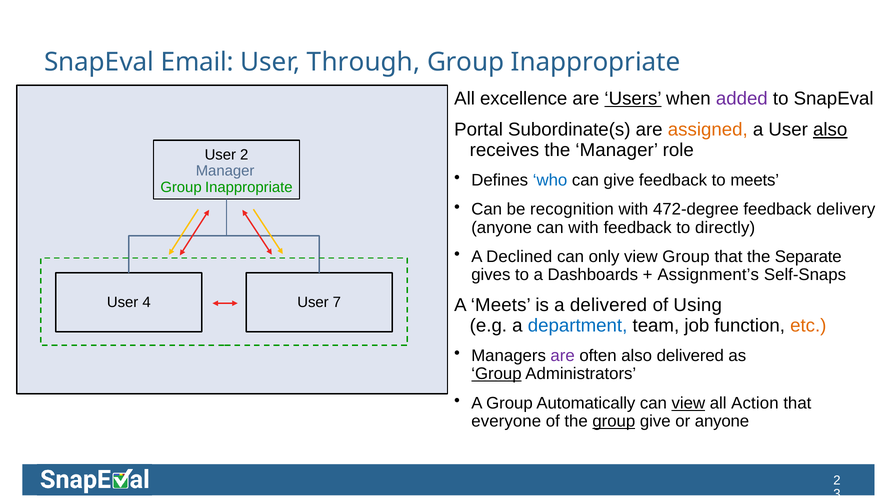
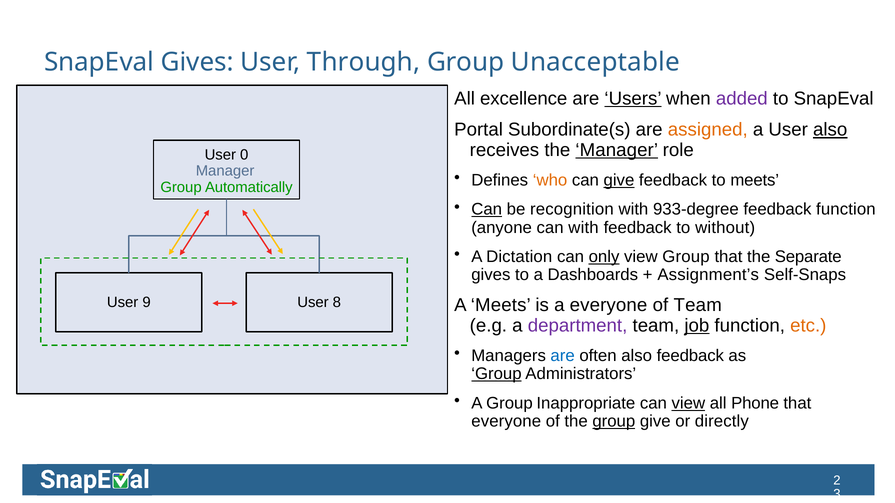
SnapEval Email: Email -> Gives (197, 62)
Inappropriate: Inappropriate -> Unacceptable (595, 62)
Manager underline: none -> present (617, 150)
User 2: 2 -> 0 (244, 155)
who colour: blue -> orange (550, 180)
give underline: none -> present (619, 180)
Inappropriate: Inappropriate -> Automatically (249, 187)
Can underline: none -> present (487, 210)
472-degree: 472-degree -> 933-degree (696, 210)
feedback delivery: delivery -> function (846, 210)
directly: directly -> without (725, 228)
Declined: Declined -> Dictation (519, 257)
only underline: none -> present (604, 257)
4: 4 -> 9 (147, 302)
7: 7 -> 8 (337, 302)
a delivered: delivered -> everyone (609, 306)
of Using: Using -> Team (698, 306)
department colour: blue -> purple (578, 326)
job underline: none -> present (697, 326)
are colour: purple -> blue (563, 356)
also delivered: delivered -> feedback (690, 356)
Automatically: Automatically -> Inappropriate (586, 403)
Action: Action -> Phone (755, 403)
or anyone: anyone -> directly (722, 422)
